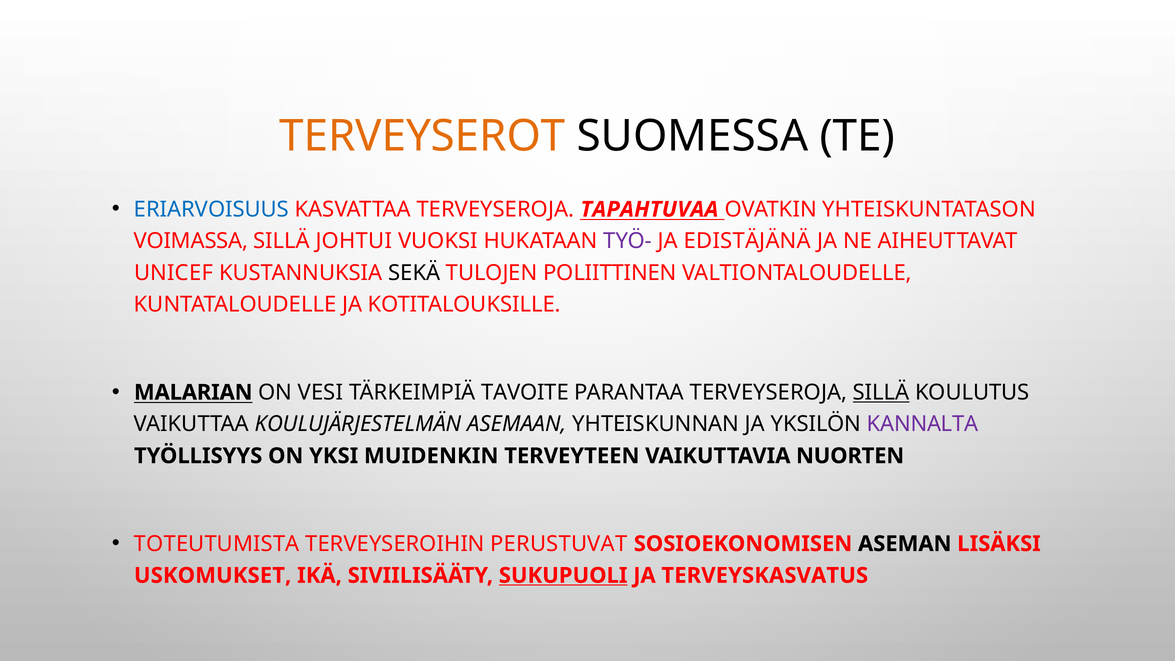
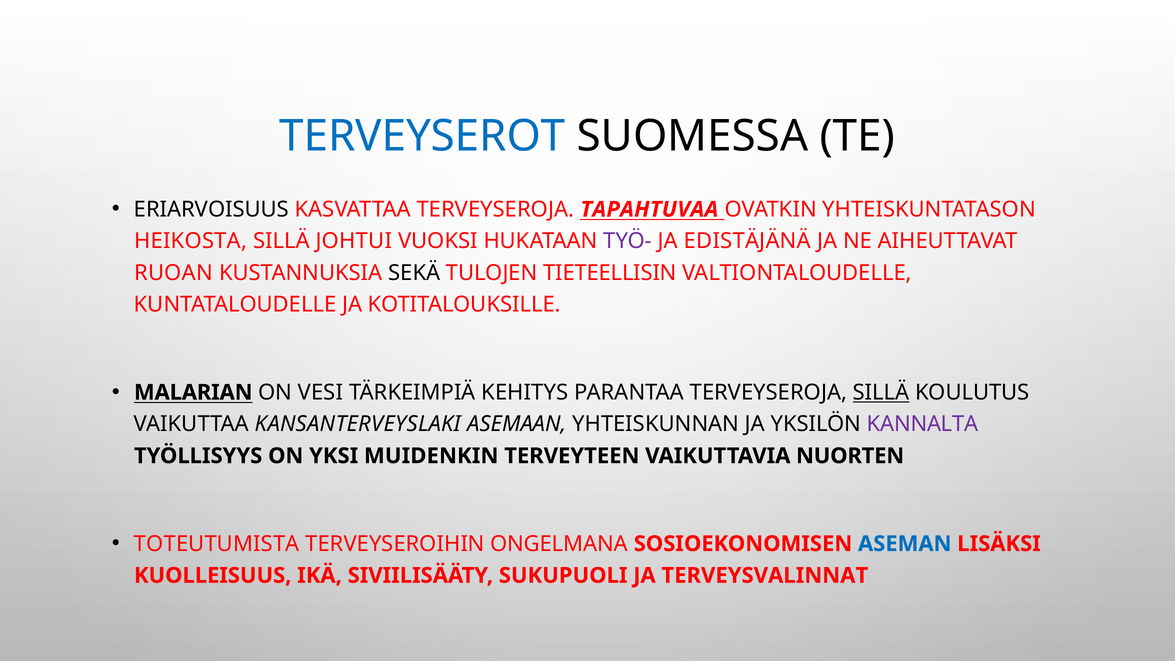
TERVEYSEROT colour: orange -> blue (422, 136)
ERIARVOISUUS colour: blue -> black (212, 209)
VOIMASSA: VOIMASSA -> HEIKOSTA (191, 241)
UNICEF: UNICEF -> RUOAN (174, 273)
POLIITTINEN: POLIITTINEN -> TIETEELLISIN (610, 273)
TAVOITE: TAVOITE -> KEHITYS (525, 392)
KOULUJÄRJESTELMÄN: KOULUJÄRJESTELMÄN -> KANSANTERVEYSLAKI (358, 424)
PERUSTUVAT: PERUSTUVAT -> ONGELMANA (559, 544)
ASEMAN colour: black -> blue (905, 544)
USKOMUKSET: USKOMUKSET -> KUOLLEISUUS (213, 575)
SUKUPUOLI underline: present -> none (563, 575)
TERVEYSKASVATUS: TERVEYSKASVATUS -> TERVEYSVALINNAT (765, 575)
